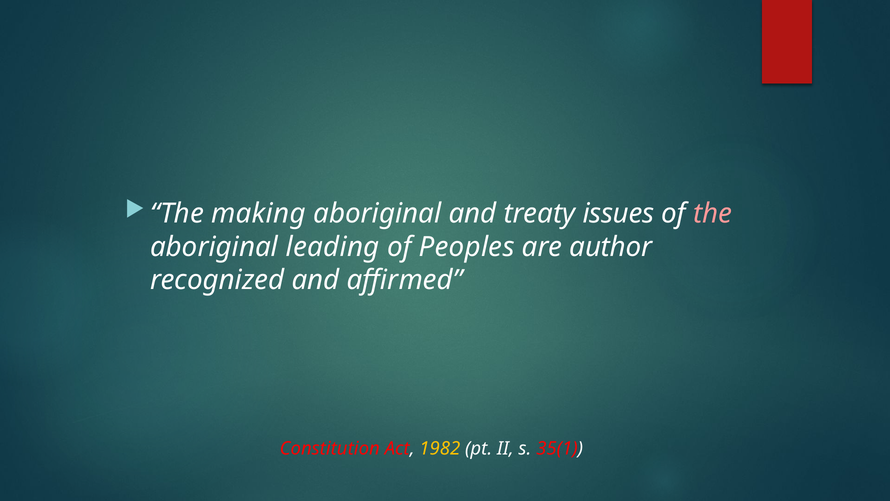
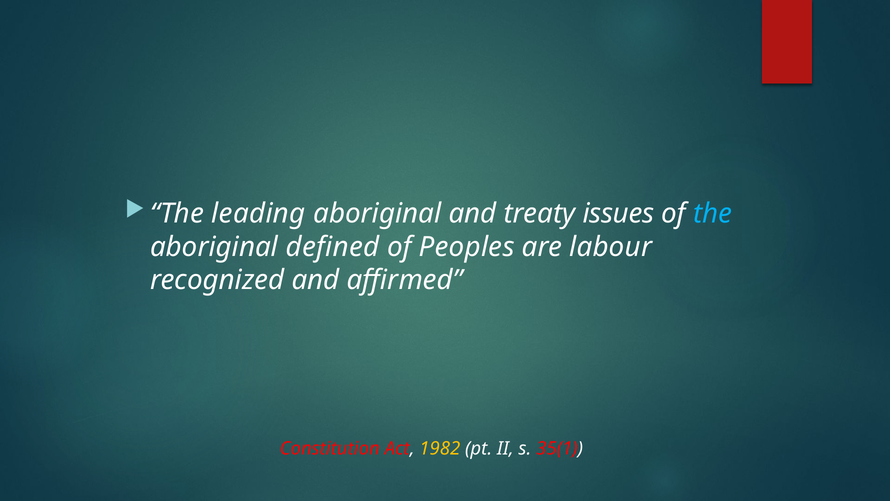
making: making -> leading (258, 213)
the colour: pink -> light blue (713, 213)
leading: leading -> defined (333, 247)
author: author -> labour (611, 247)
